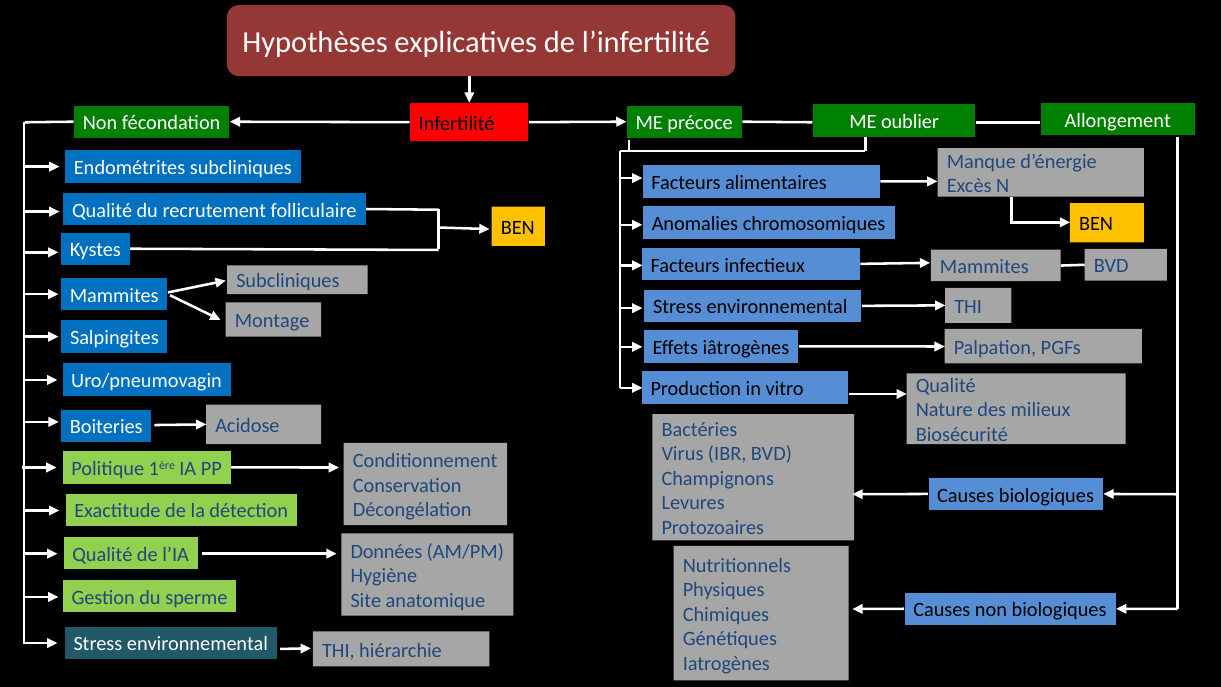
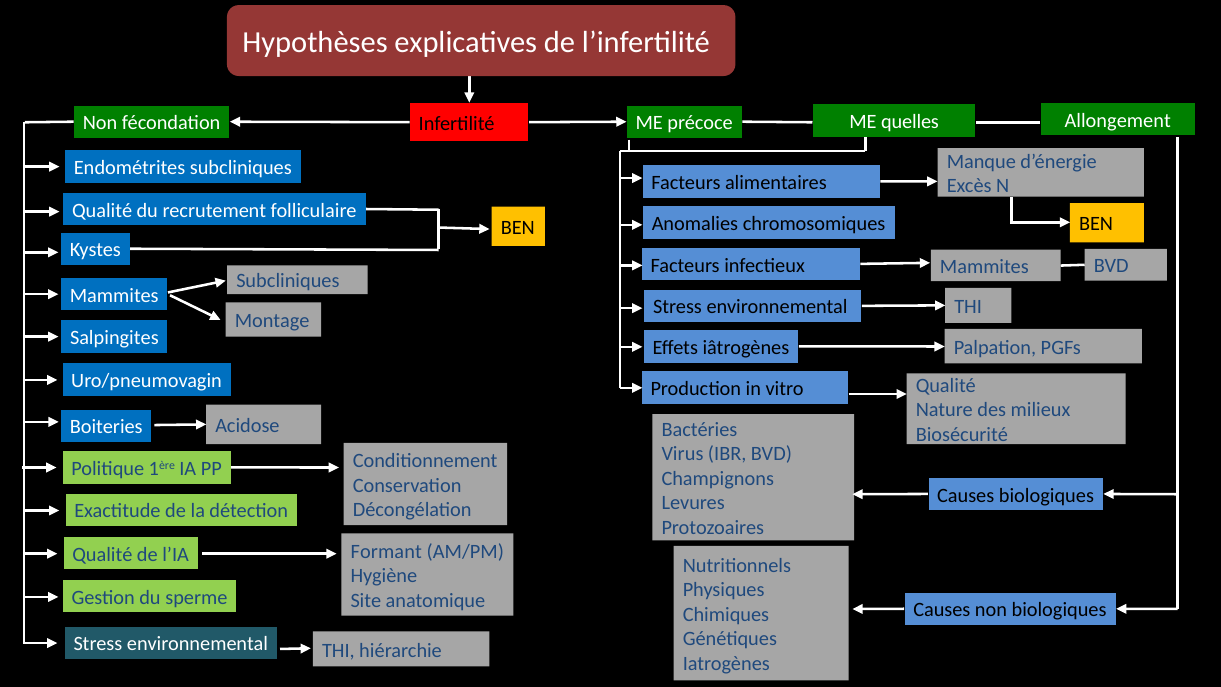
oublier: oublier -> quelles (910, 122)
Données: Données -> Formant (386, 551)
